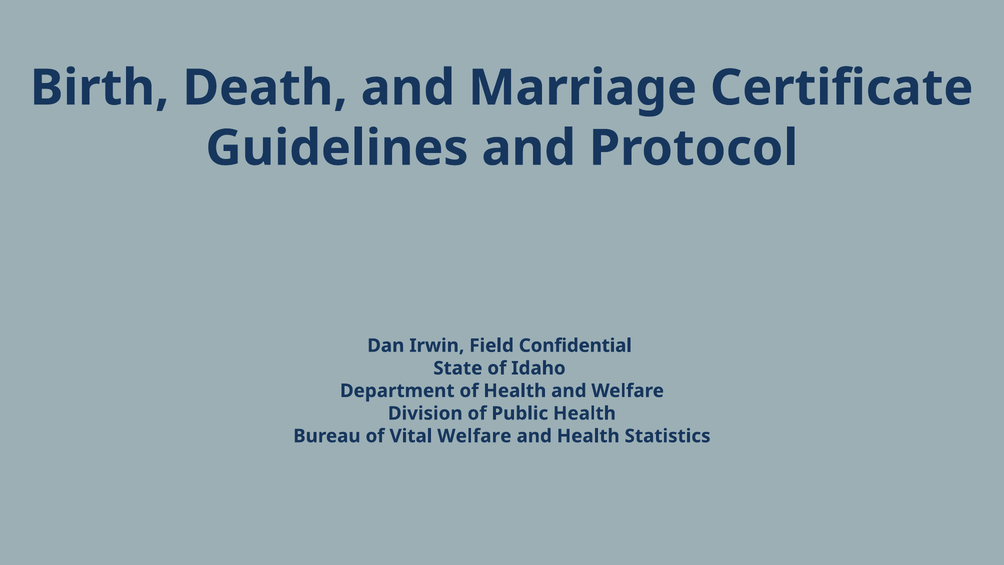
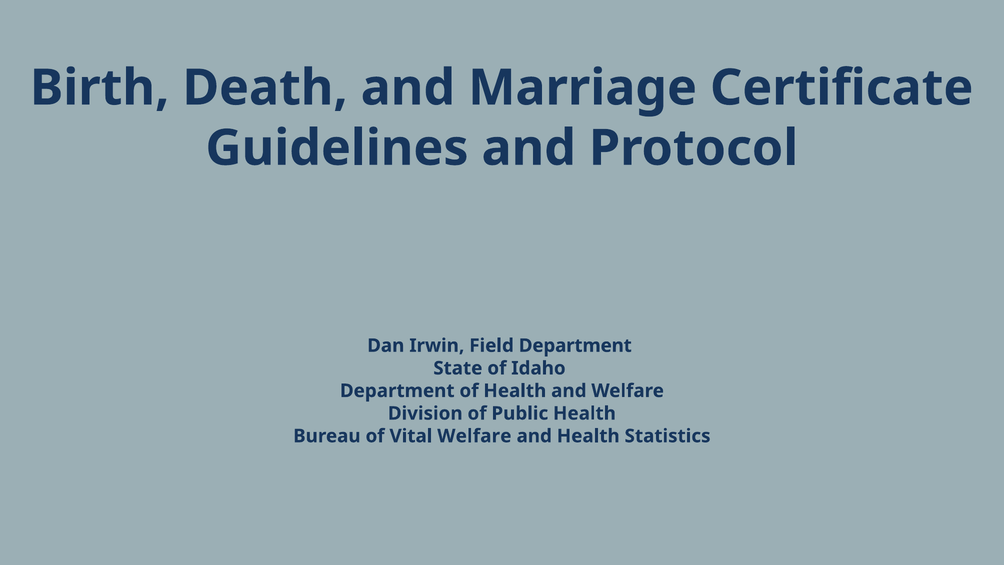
Field Confidential: Confidential -> Department (575, 346)
